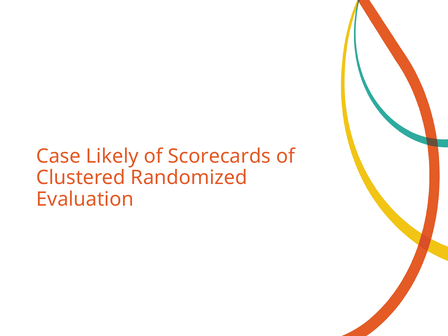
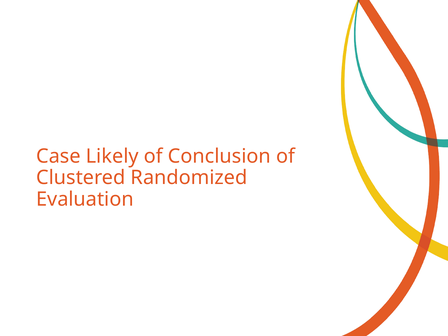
Scorecards: Scorecards -> Conclusion (219, 156)
